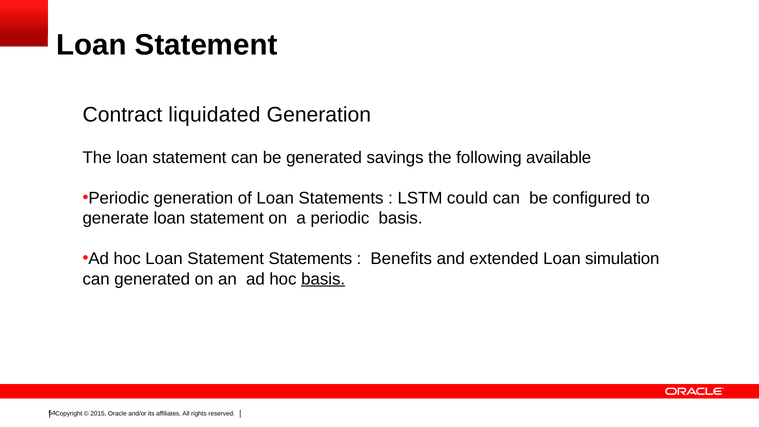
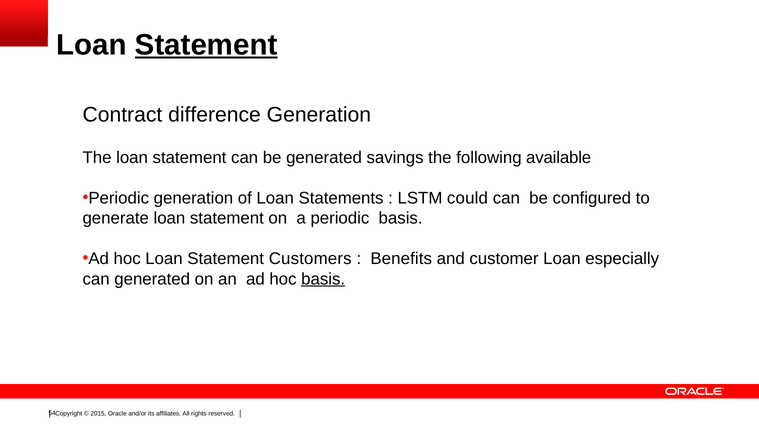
Statement underline: none -> present (206, 45)
liquidated: liquidated -> difference (214, 115)
Statement Statements: Statements -> Customers (310, 259)
extended: extended -> customer (504, 259)
simulation: simulation -> especially (622, 259)
